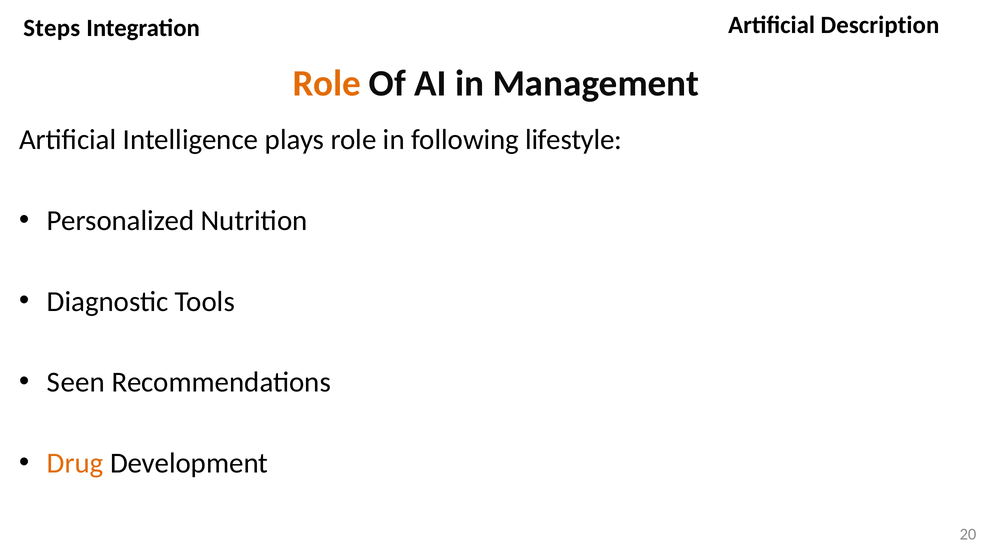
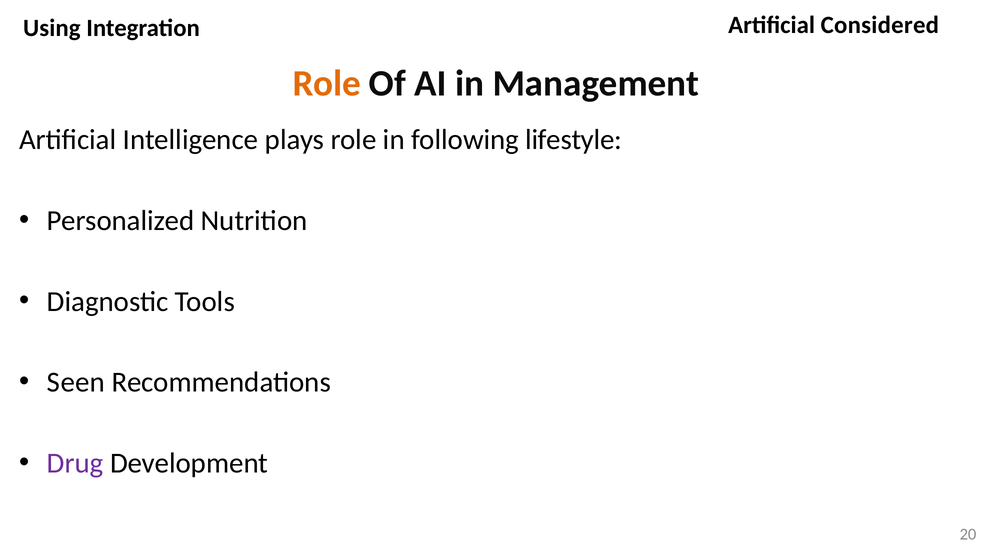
Steps: Steps -> Using (52, 28)
Description: Description -> Considered (880, 25)
Drug colour: orange -> purple (75, 463)
